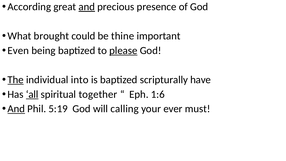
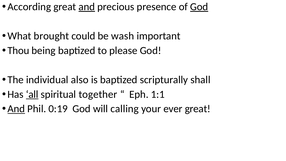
God underline: none -> present (199, 7)
thine: thine -> wash (123, 36)
Even: Even -> Thou (18, 50)
please underline: present -> none (123, 50)
The underline: present -> none (16, 80)
into: into -> also (80, 80)
have: have -> shall (200, 80)
1:6: 1:6 -> 1:1 (158, 94)
5:19: 5:19 -> 0:19 (58, 109)
ever must: must -> great (198, 109)
